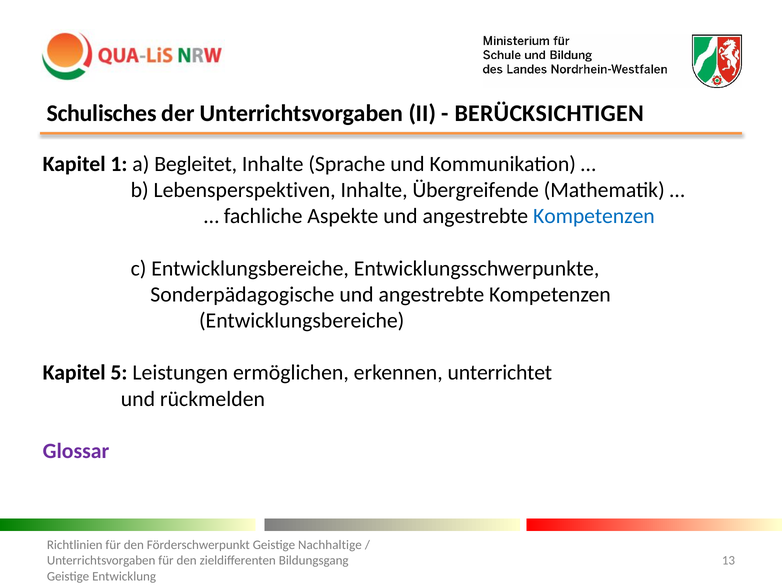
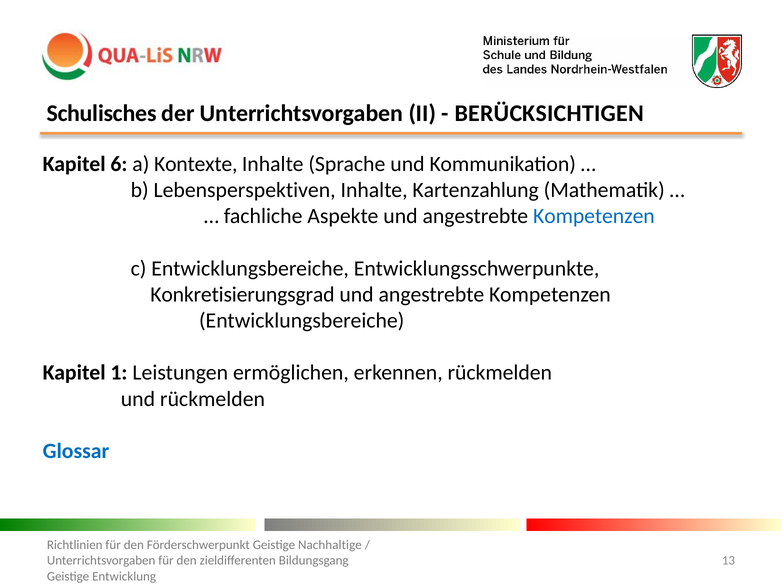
1: 1 -> 6 (119, 164)
Begleitet: Begleitet -> Kontexte (196, 164)
Übergreifende: Übergreifende -> Kartenzahlung (476, 190)
Sonderpädagogische: Sonderpädagogische -> Konkretisierungsgrad (242, 294)
5: 5 -> 1 (119, 372)
erkennen unterrichtet: unterrichtet -> rückmelden (500, 372)
Glossar colour: purple -> blue (76, 451)
